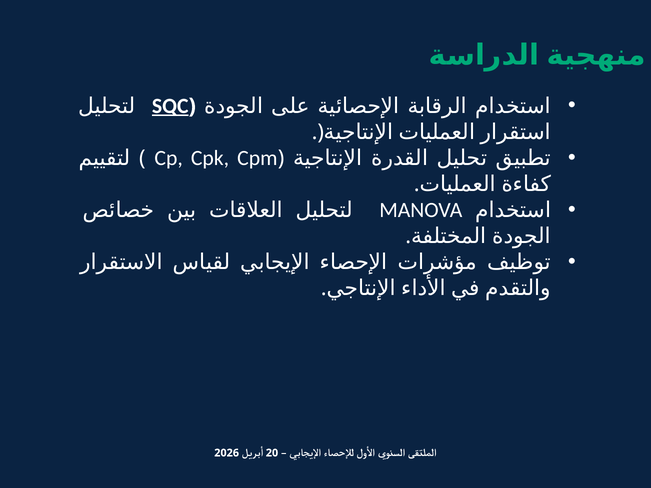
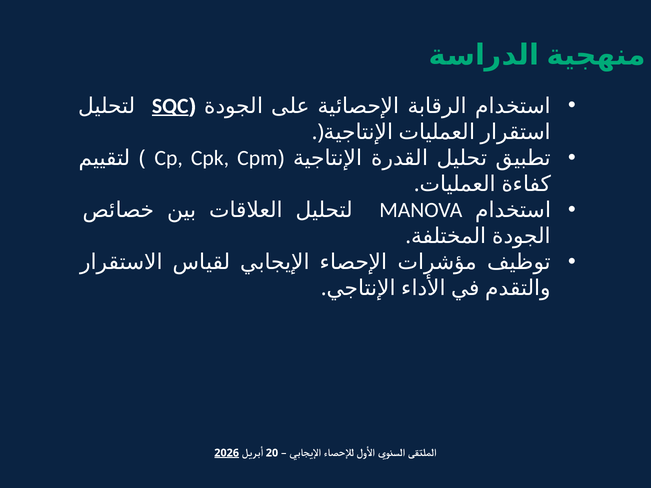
2026 underline: none -> present (227, 453)
